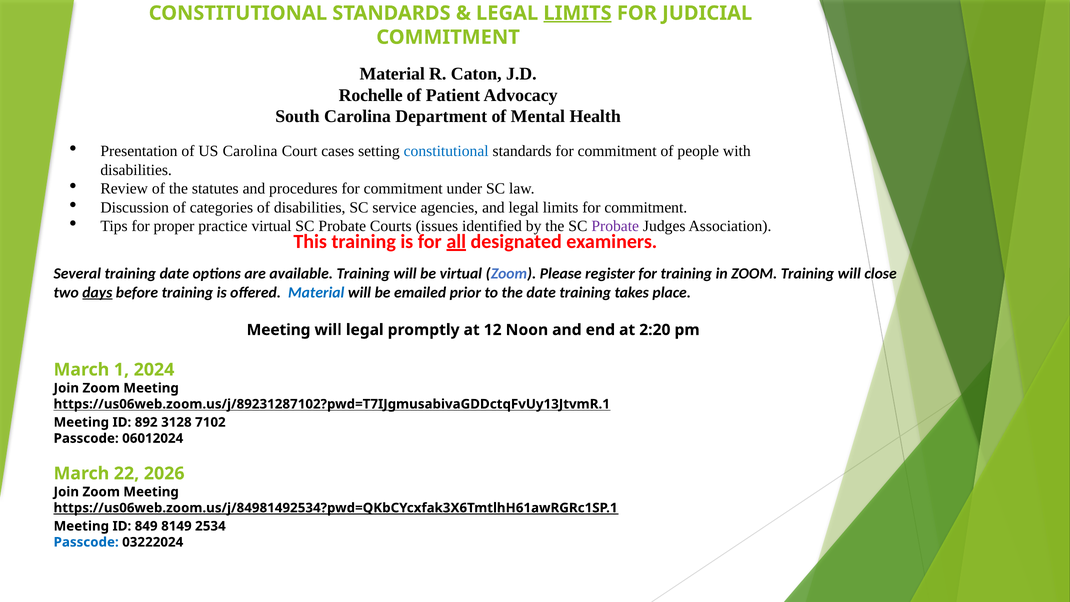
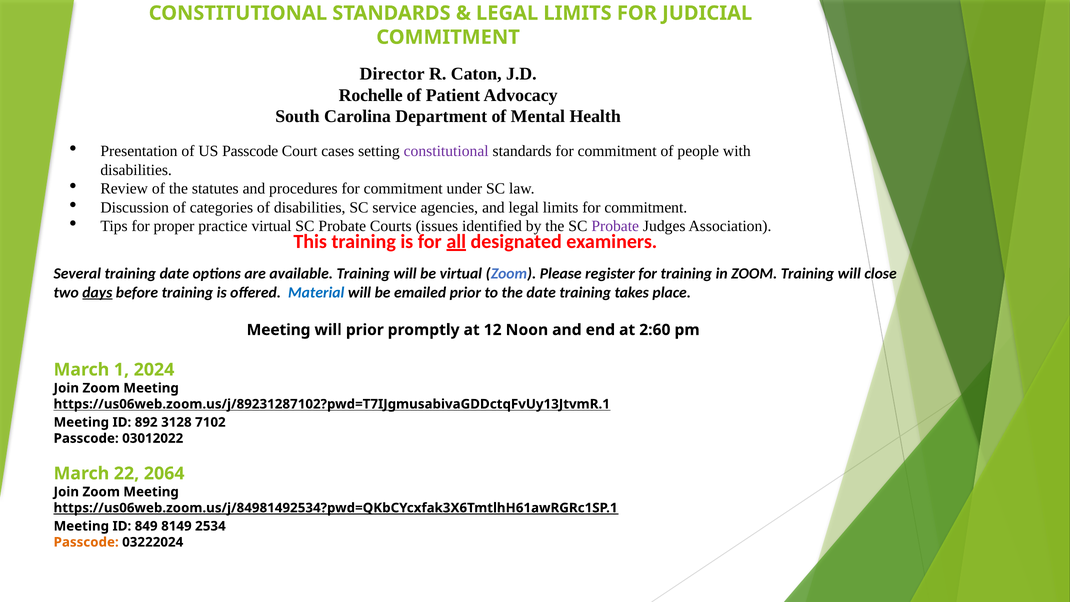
LIMITS underline: present -> none (578, 13)
Material: Material -> Director (392, 74)
US Carolina: Carolina -> Passcode (250, 151)
constitutional colour: blue -> purple (446, 151)
will legal: legal -> prior (365, 330)
2:20: 2:20 -> 2:60 (655, 330)
06012024: 06012024 -> 03012022 (153, 438)
2026: 2026 -> 2064 (164, 473)
Passcode colour: blue -> orange (86, 542)
